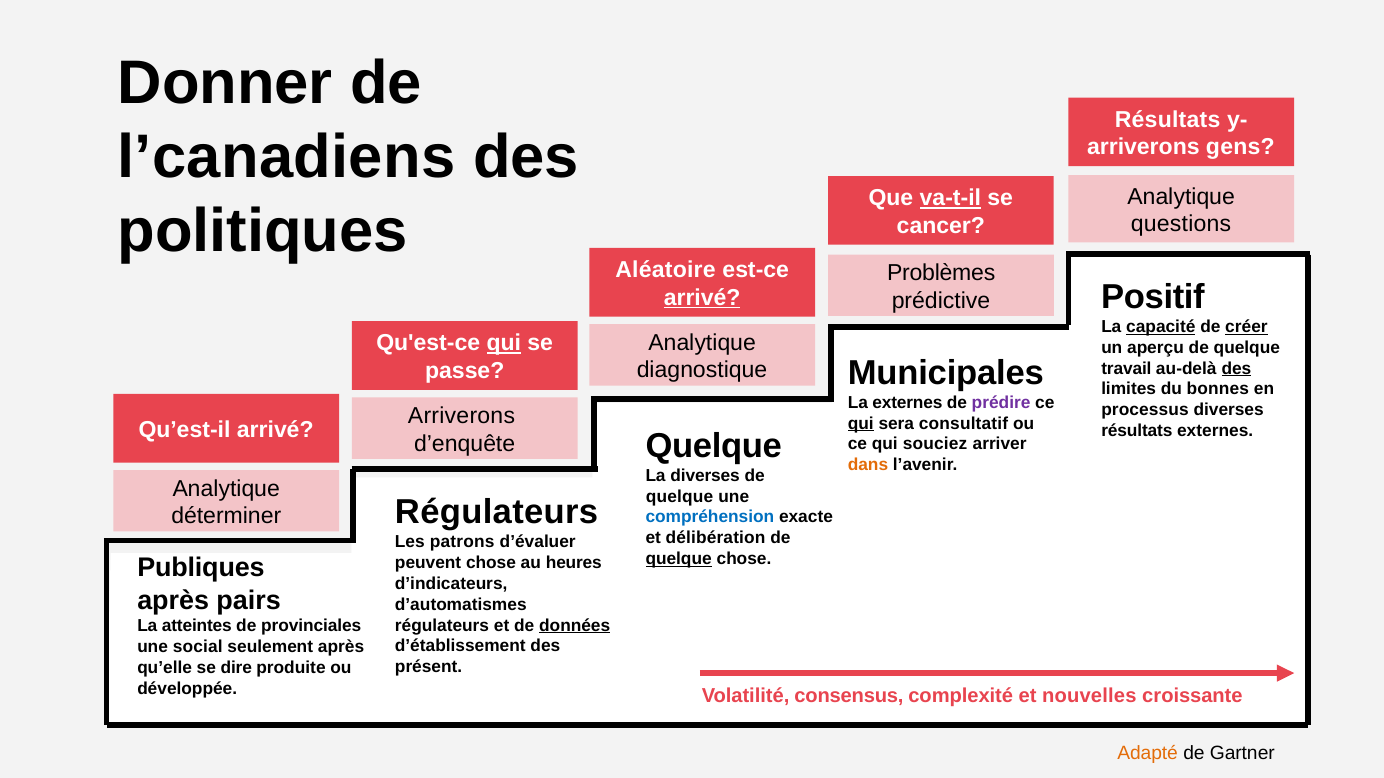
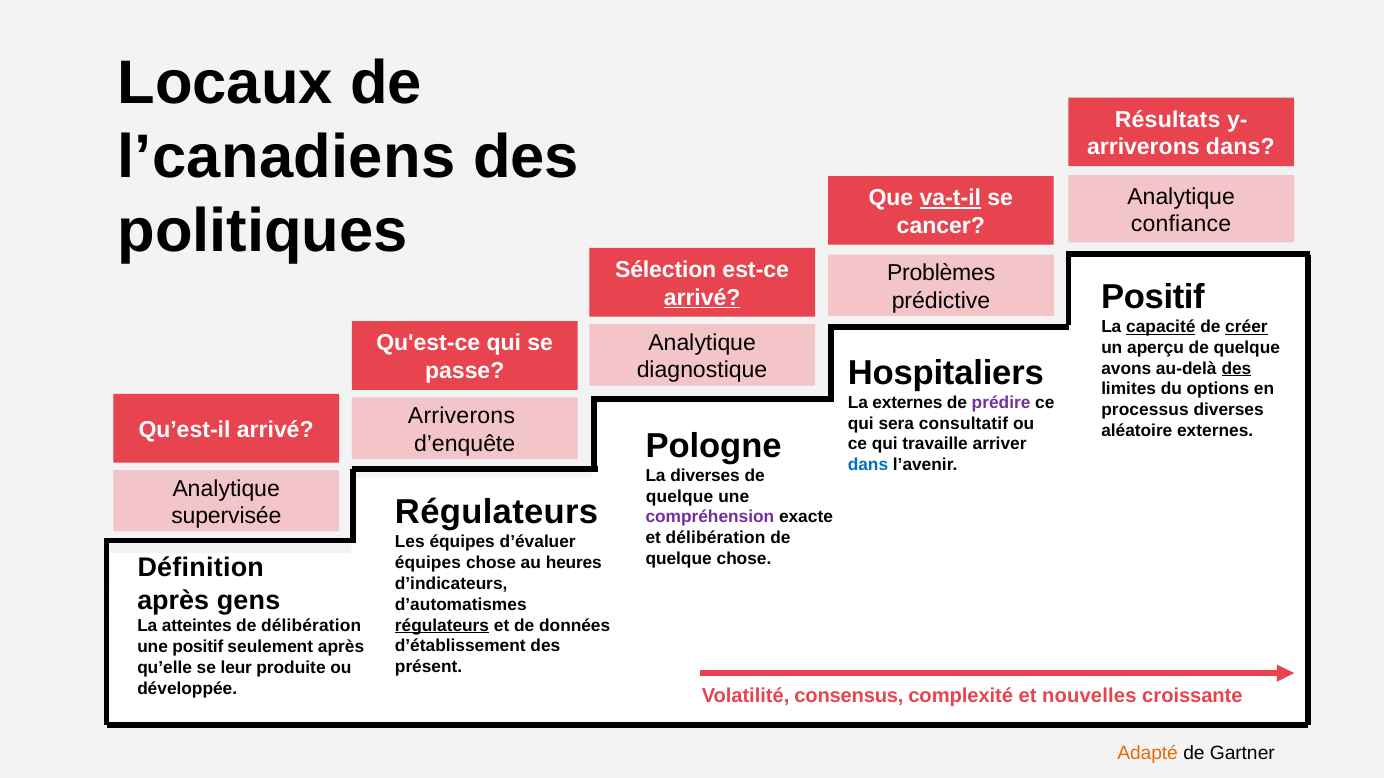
Donner: Donner -> Locaux (225, 83)
arriverons gens: gens -> dans (1240, 147)
questions: questions -> confiance (1181, 224)
Aléatoire: Aléatoire -> Sélection (666, 270)
qui underline: present -> none (504, 344)
Municipales: Municipales -> Hospitaliers (946, 373)
travail: travail -> avons (1126, 369)
bonnes: bonnes -> options (1218, 390)
qui underline: present -> none (861, 424)
résultats: résultats -> aléatoire (1137, 431)
Quelque: Quelque -> Pologne (714, 446)
souciez: souciez -> travaille (935, 444)
dans colour: orange -> blue (868, 465)
déterminer: déterminer -> supervisée (226, 517)
compréhension colour: blue -> purple (710, 517)
Les patrons: patrons -> équipes (462, 542)
quelque underline: present -> none (679, 559)
peuvent: peuvent -> équipes (428, 563)
Publiques: Publiques -> Définition (201, 568)
pairs: pairs -> gens (249, 601)
régulateurs underline: none -> present (442, 626)
données underline: present -> none (575, 626)
de provinciales: provinciales -> délibération (311, 627)
une social: social -> positif (198, 647)
dire: dire -> leur (236, 668)
